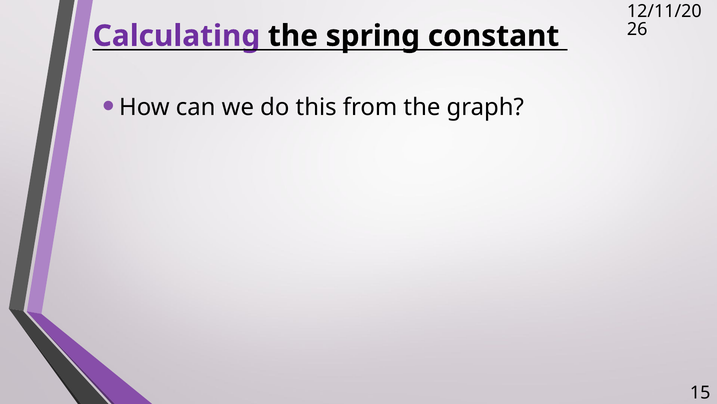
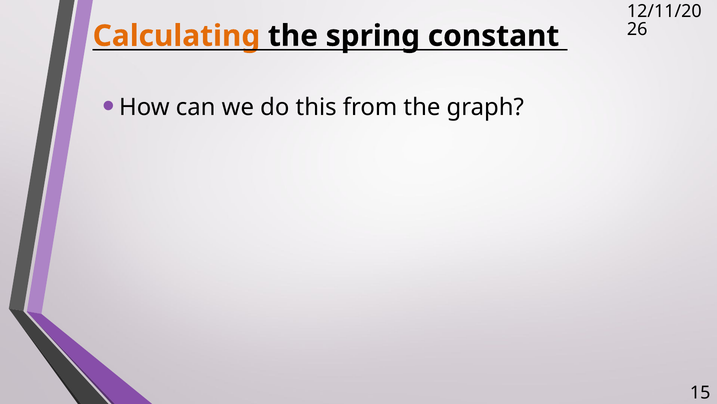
Calculating colour: purple -> orange (176, 36)
